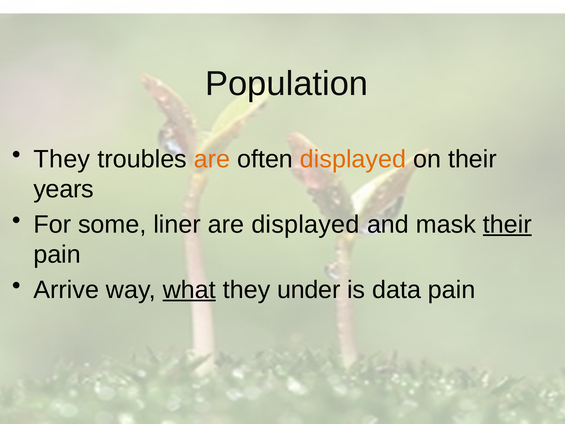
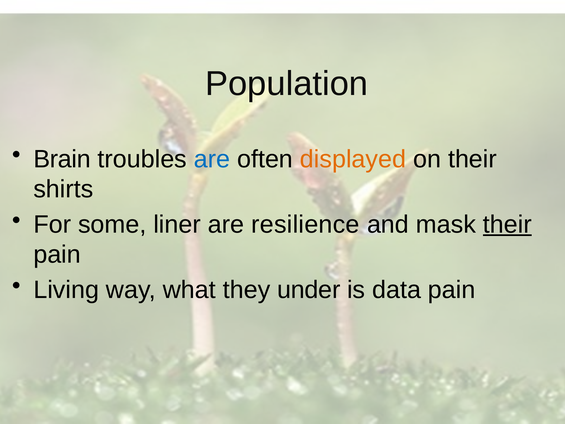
They: They -> Brain (62, 159)
are colour: orange -> blue (212, 159)
years: years -> shirts (63, 189)
are displayed: displayed -> resilience (305, 224)
Arrive: Arrive -> Living (66, 290)
what underline: present -> none (189, 290)
